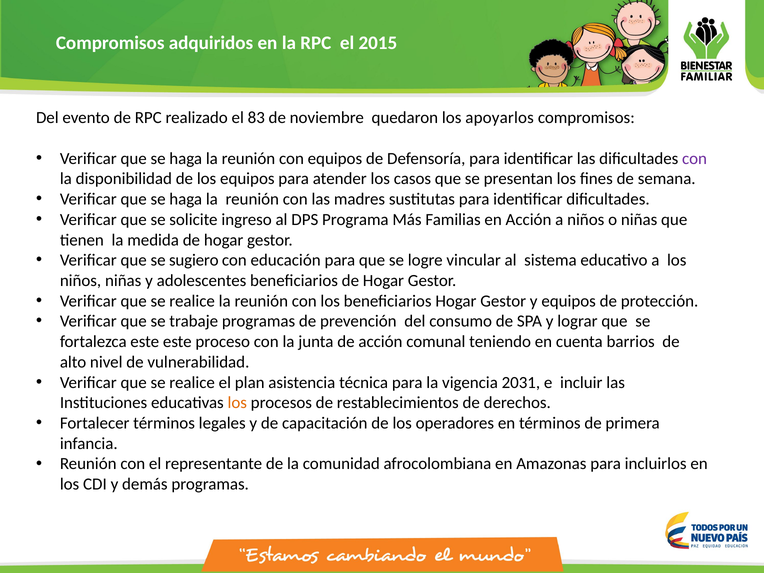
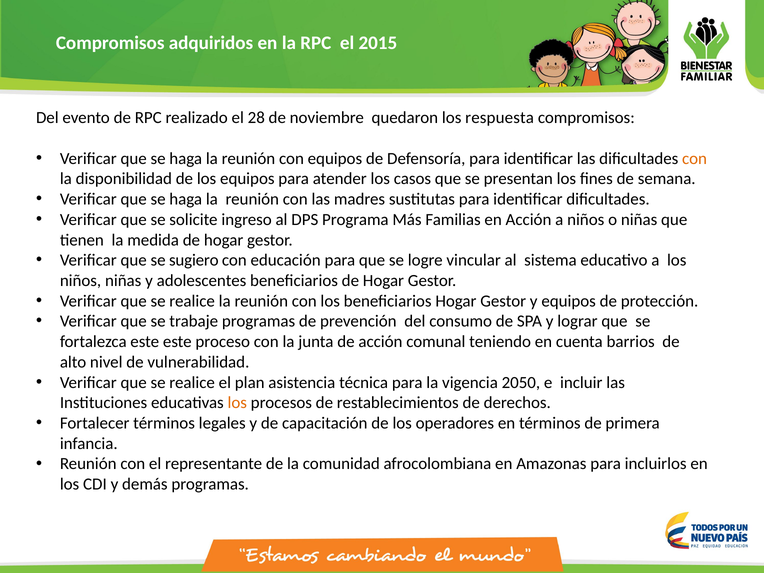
83: 83 -> 28 (256, 118)
apoyarlos: apoyarlos -> respuesta (500, 118)
con colour: purple -> orange (695, 158)
2031: 2031 -> 2050 (521, 382)
